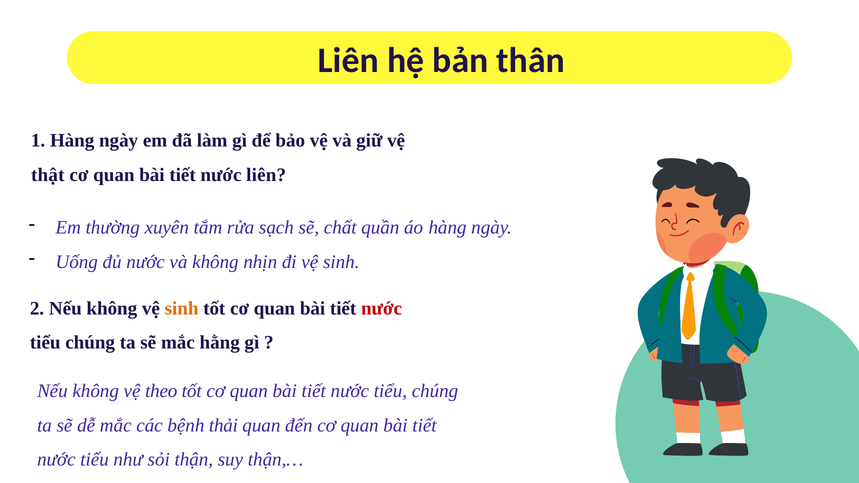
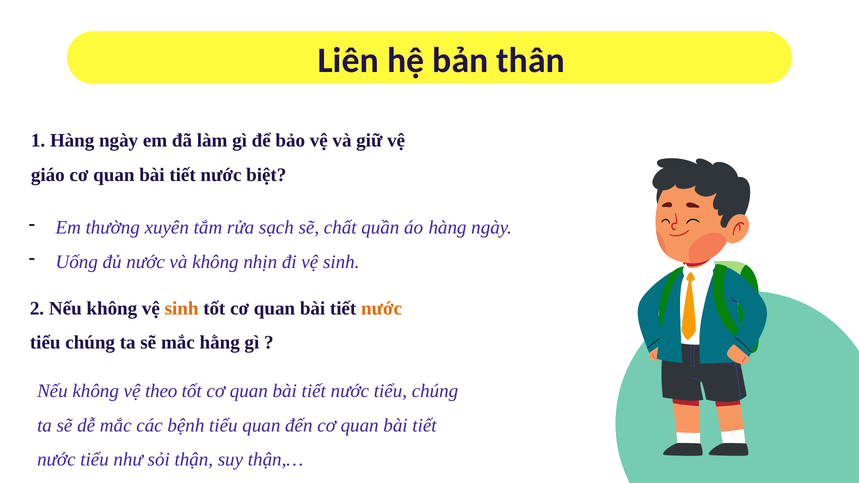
thật: thật -> giáo (48, 175)
nước liên: liên -> biệt (266, 175)
nước colour: red -> orange (382, 308)
bệnh thải: thải -> tiểu (223, 425)
